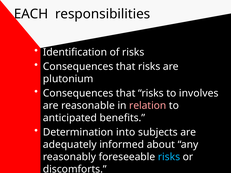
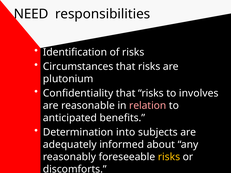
EACH: EACH -> NEED (31, 14)
Consequences: Consequences -> Circumstances (78, 67)
Consequences: Consequences -> Confidentiality (78, 93)
risks colour: light blue -> yellow (169, 157)
